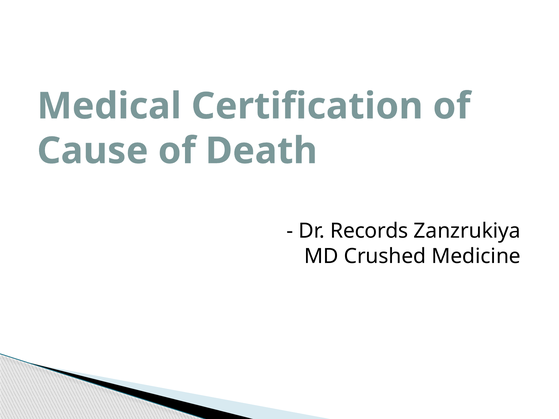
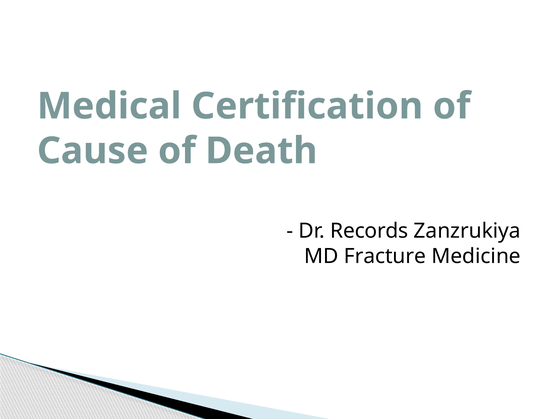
Crushed: Crushed -> Fracture (385, 256)
